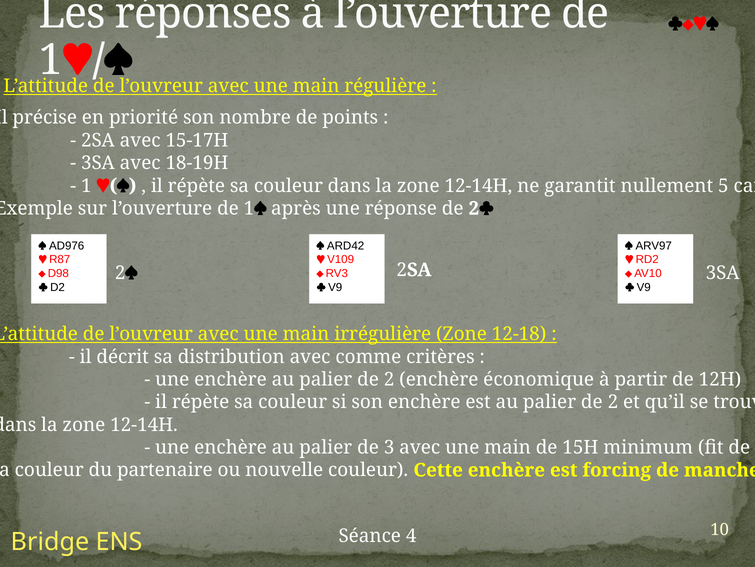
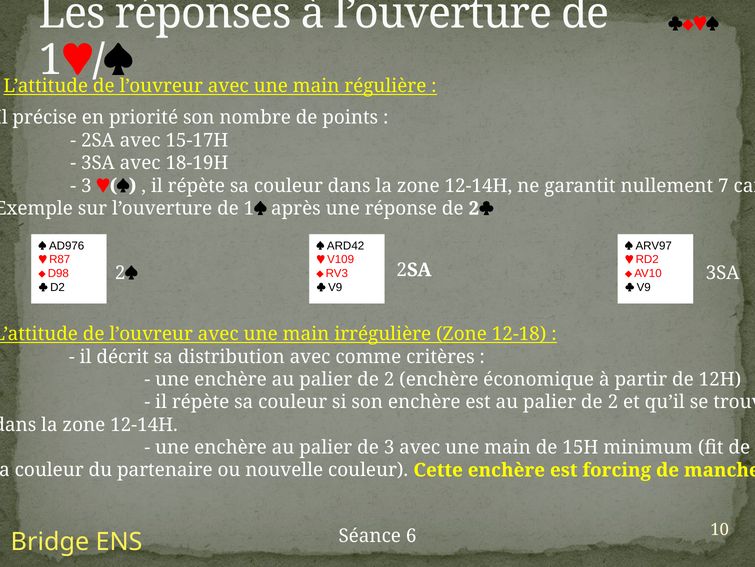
1: 1 -> 3 (86, 186)
5: 5 -> 7 (723, 186)
4: 4 -> 6 (411, 535)
